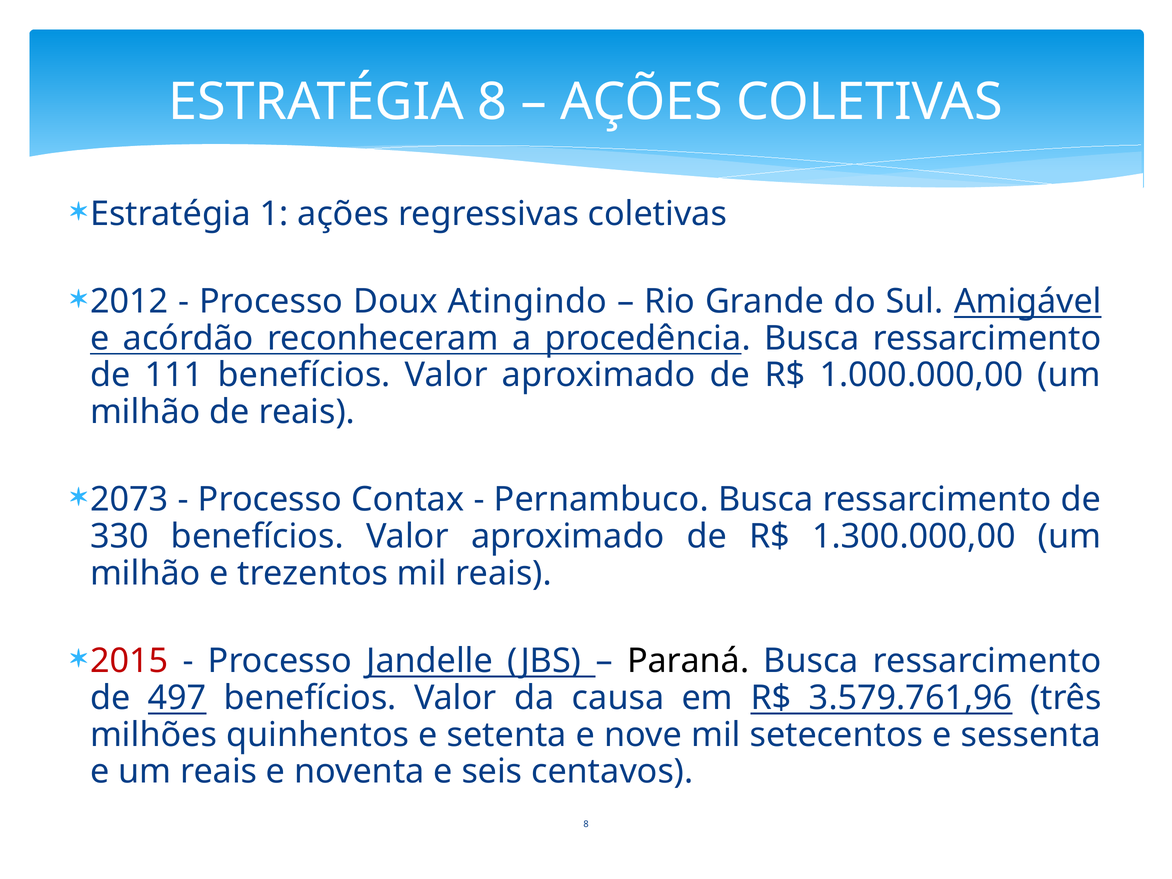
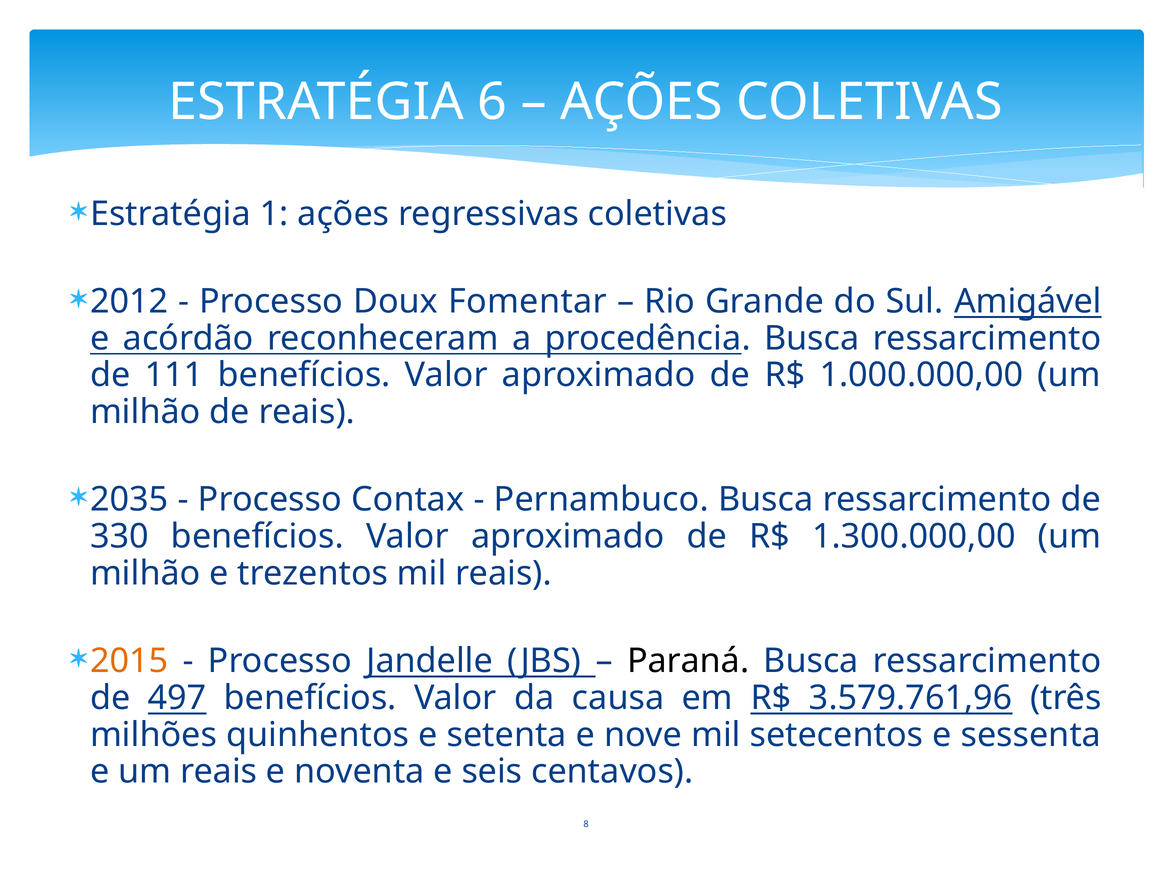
ESTRATÉGIA 8: 8 -> 6 (492, 102)
Atingindo: Atingindo -> Fomentar (527, 301)
2073: 2073 -> 2035 (129, 500)
2015 colour: red -> orange (129, 661)
